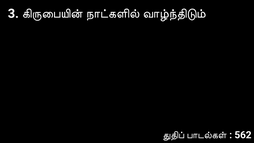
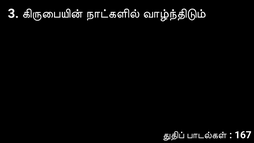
562: 562 -> 167 (243, 135)
